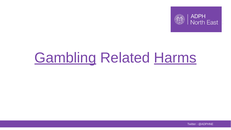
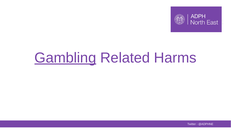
Harms underline: present -> none (175, 58)
